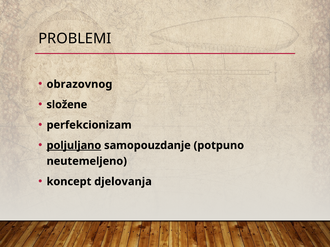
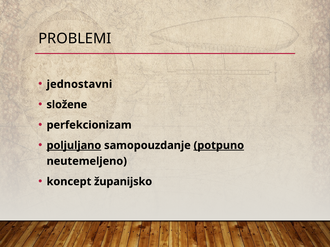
obrazovnog: obrazovnog -> jednostavni (79, 84)
potpuno underline: none -> present (219, 146)
djelovanja: djelovanja -> županijsko (123, 182)
